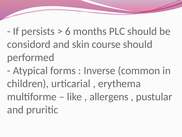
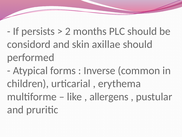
6: 6 -> 2 (68, 31)
course: course -> axillae (106, 44)
